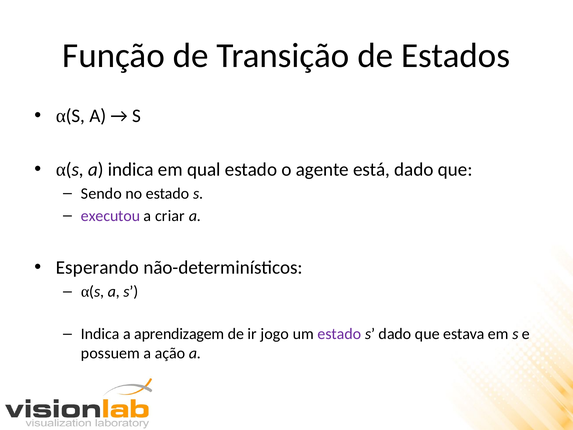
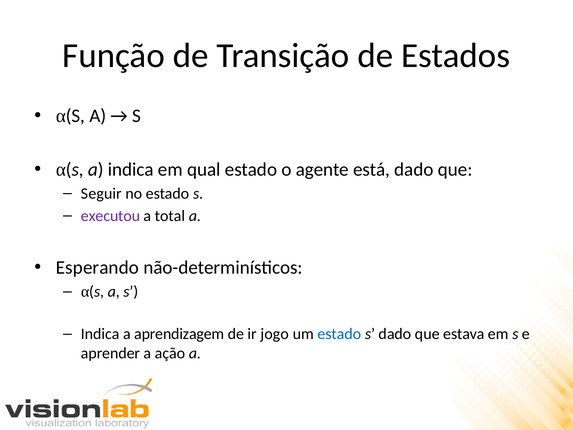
Sendo: Sendo -> Seguir (101, 193)
criar: criar -> total (170, 216)
estado colour: purple -> blue (339, 334)
possuem: possuem -> aprender (111, 353)
